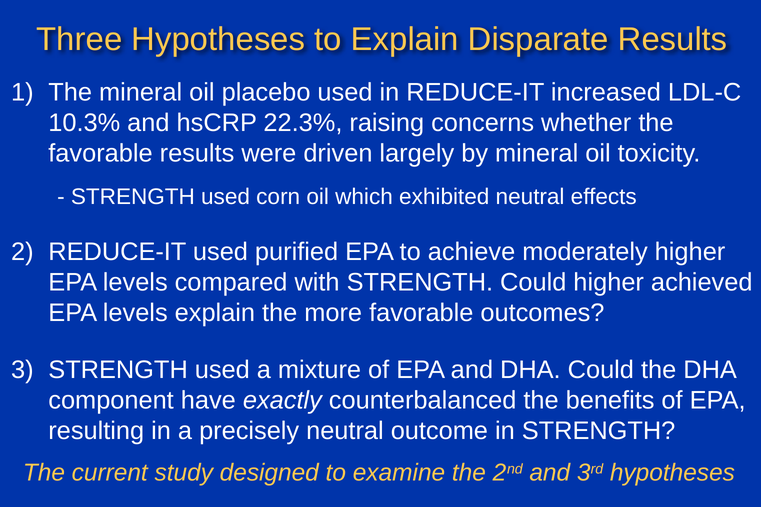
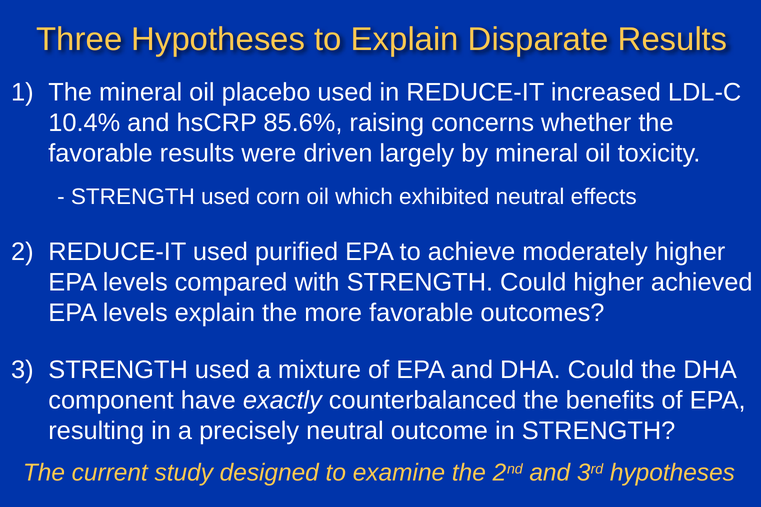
10.3%: 10.3% -> 10.4% (84, 123)
22.3%: 22.3% -> 85.6% (303, 123)
